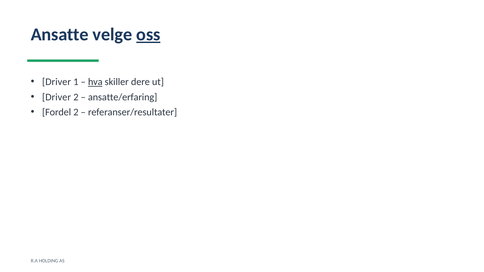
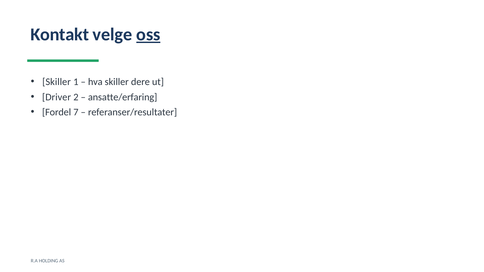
Ansatte: Ansatte -> Kontakt (60, 35)
Driver: Driver -> Skiller (57, 82)
hva underline: present -> none (95, 82)
Fordel 2: 2 -> 7 (76, 112)
